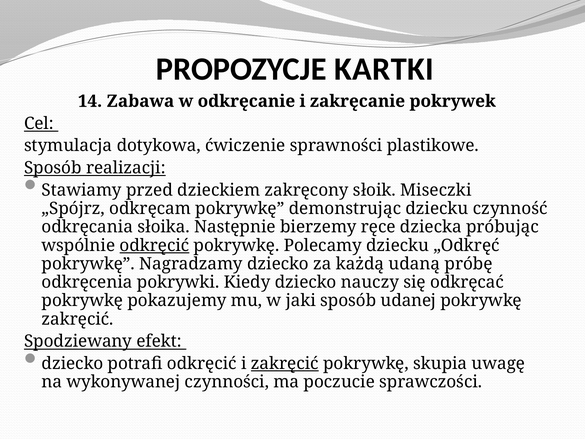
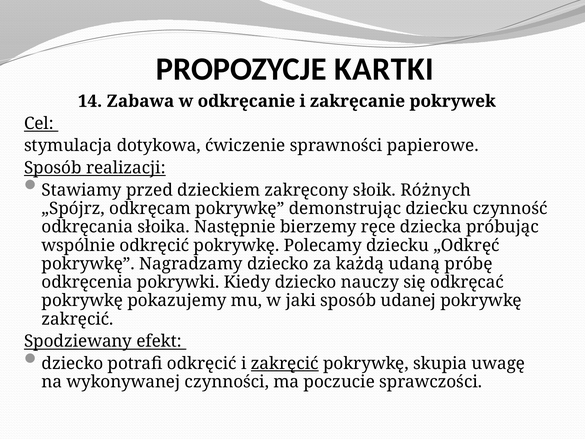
plastikowe: plastikowe -> papierowe (433, 146)
Miseczki: Miseczki -> Różnych (436, 190)
odkręcić underline: present -> none (154, 245)
